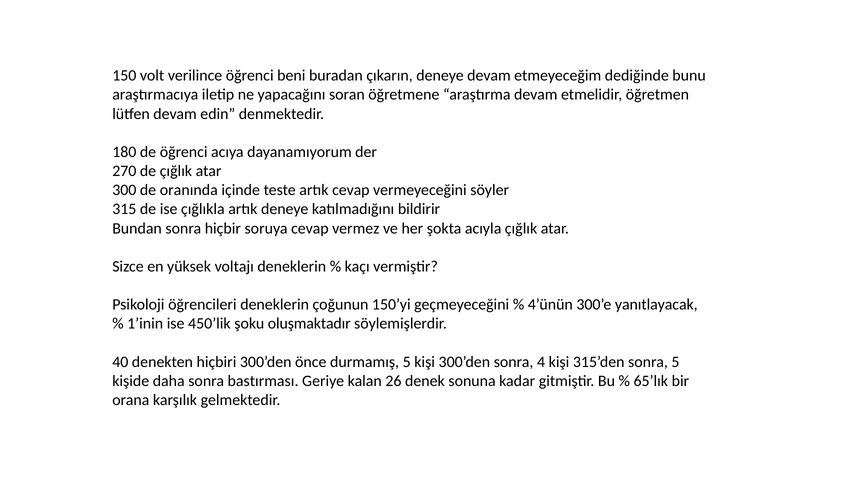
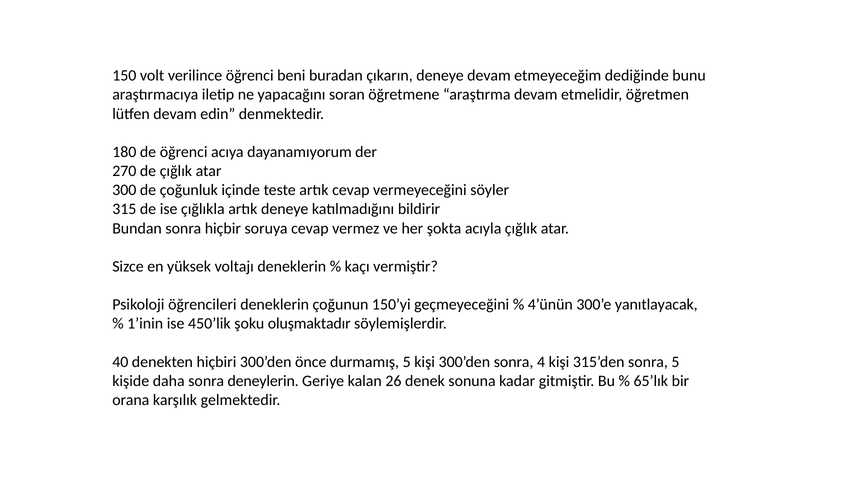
oranında: oranında -> çoğunluk (189, 190)
bastırması: bastırması -> deneylerin (263, 381)
